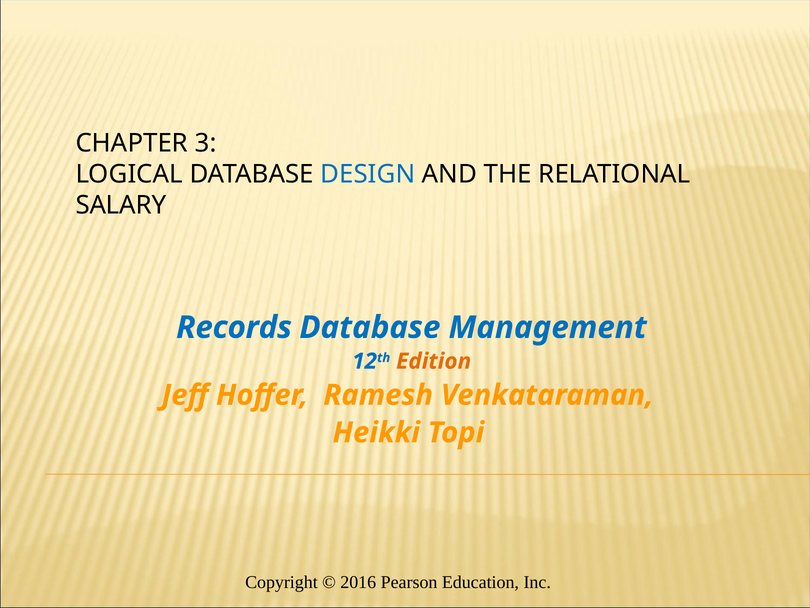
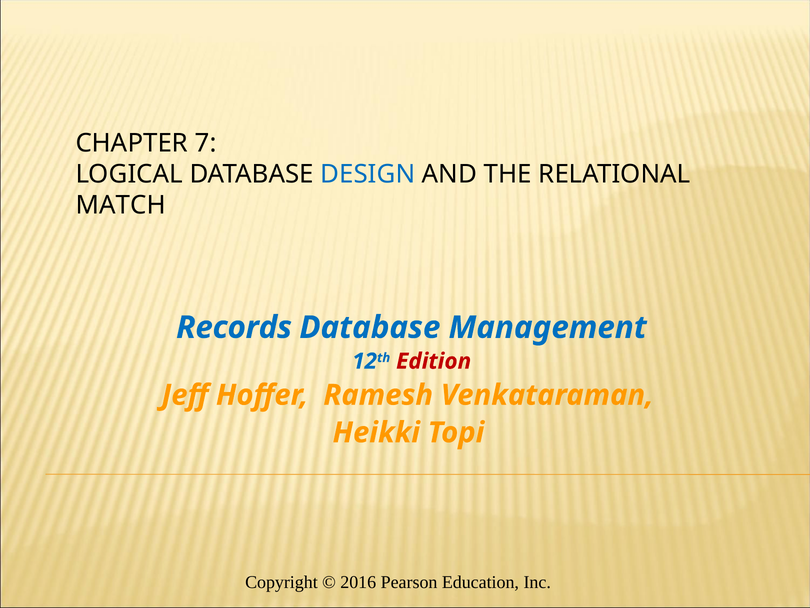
3: 3 -> 7 (206, 143)
SALARY: SALARY -> MATCH (121, 205)
Edition colour: orange -> red (434, 361)
